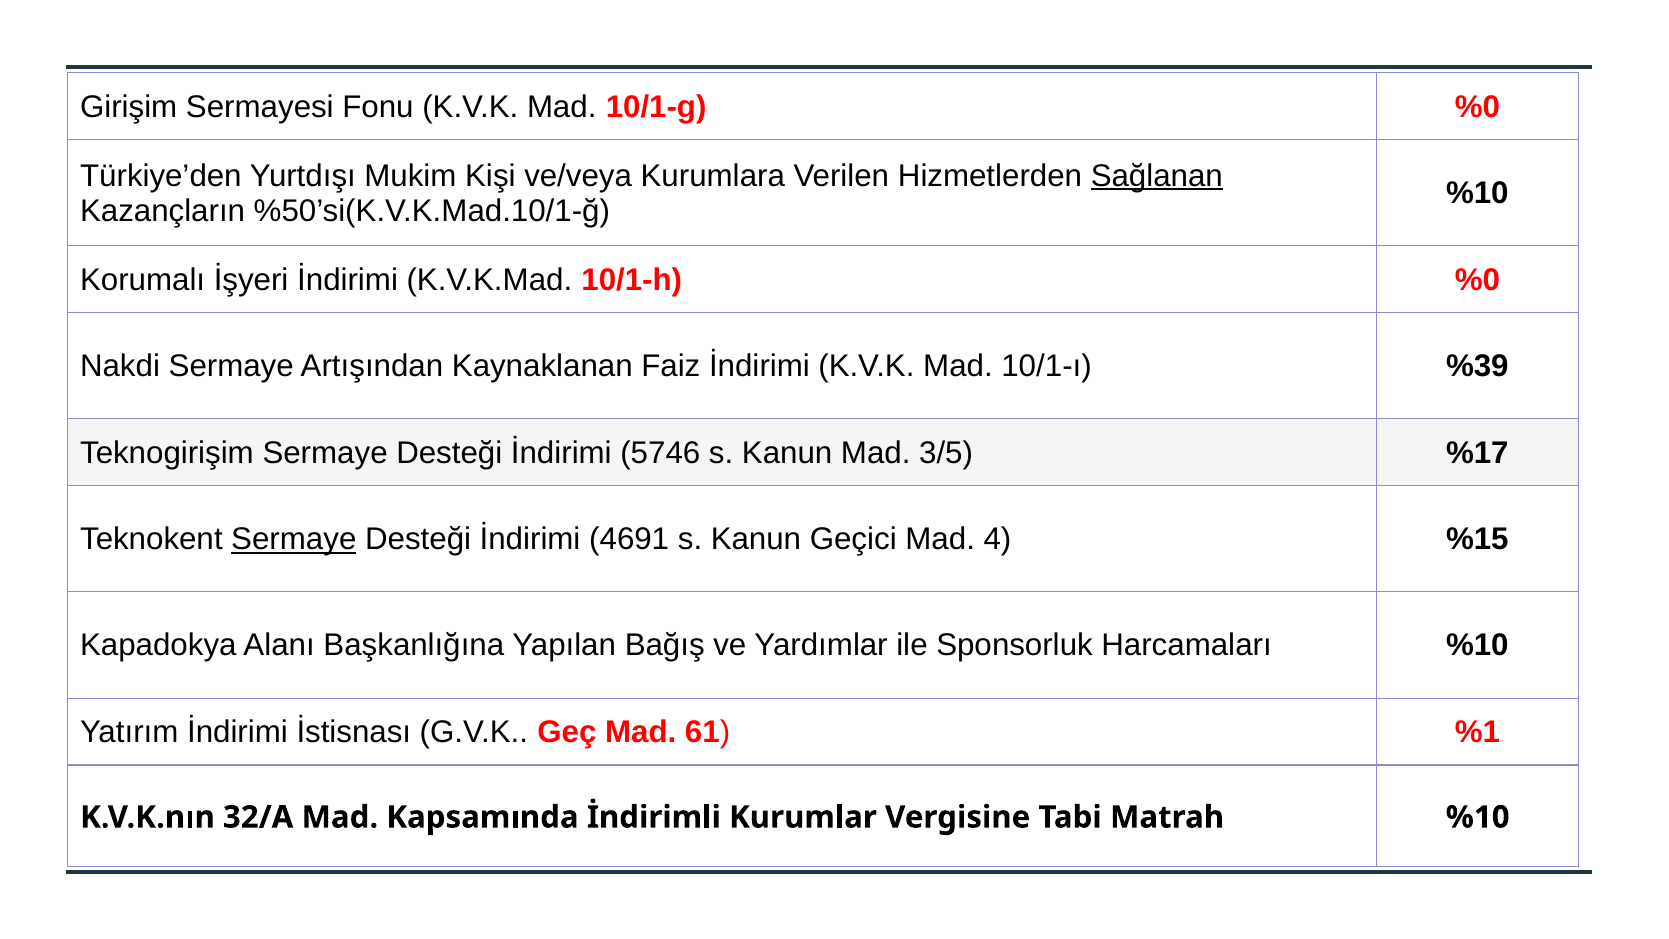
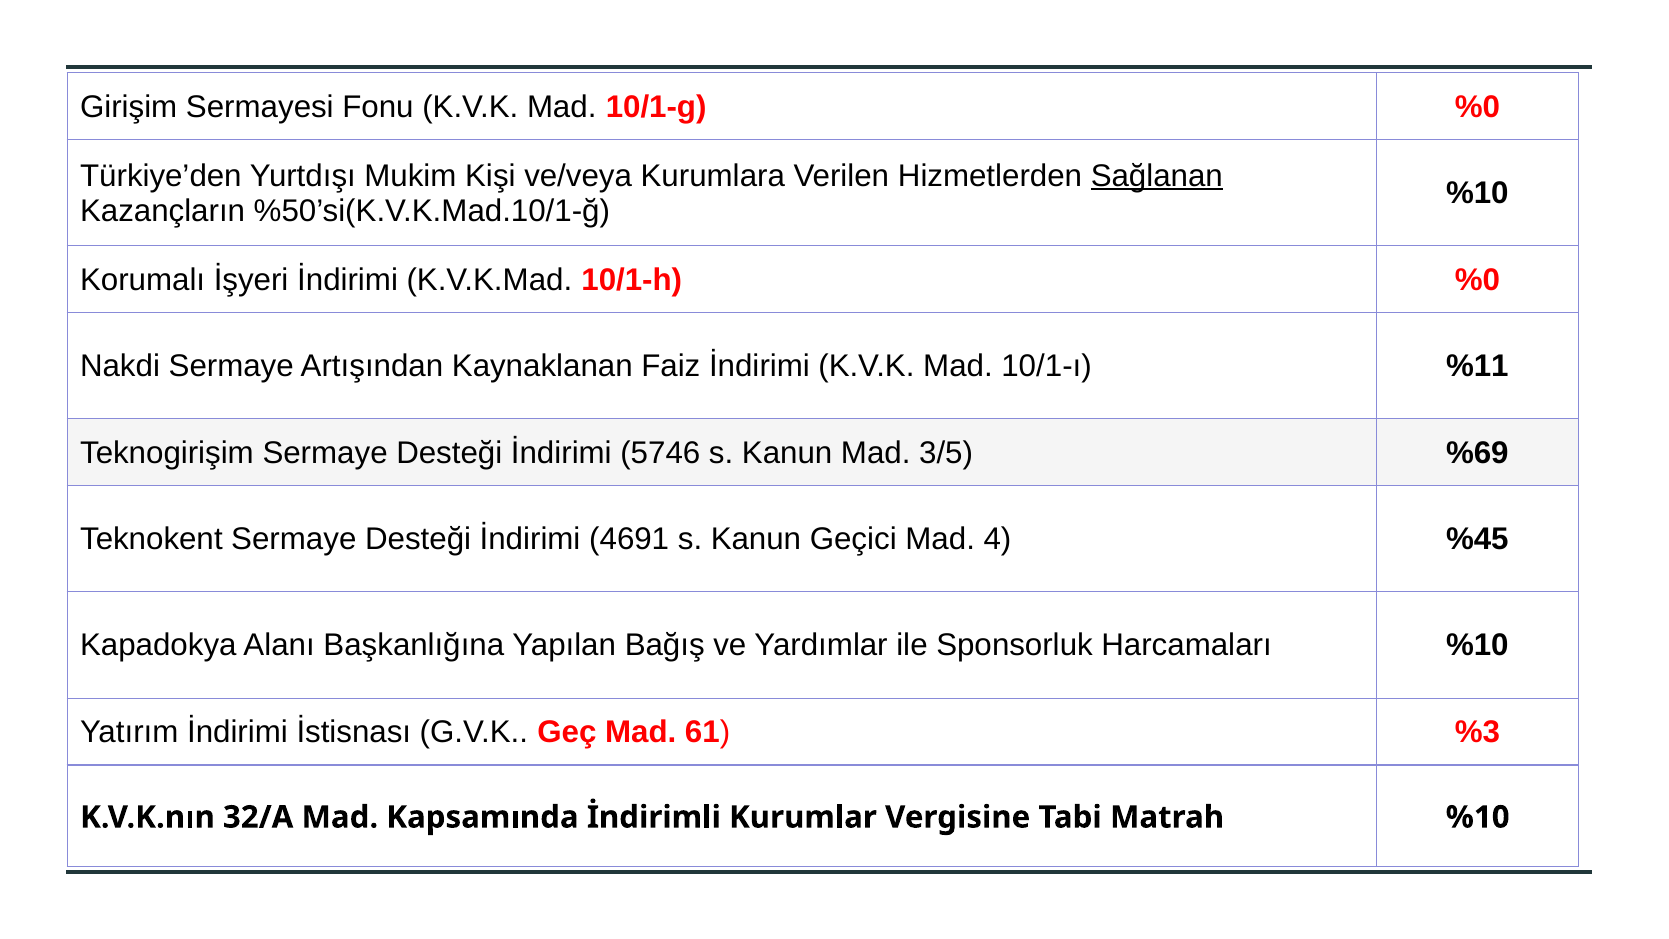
%39: %39 -> %11 (1477, 366)
%17: %17 -> %69 (1477, 453)
Sermaye underline: present -> none (294, 539)
%15: %15 -> %45 (1477, 539)
%1: %1 -> %3 (1477, 732)
